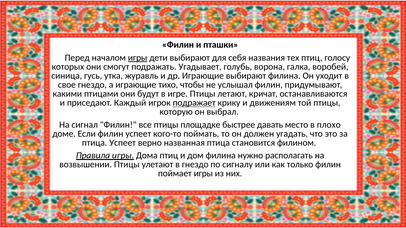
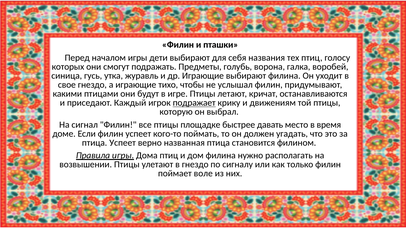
игры underline: present -> none (138, 58)
Угадывает: Угадывает -> Предметы (200, 67)
плохо: плохо -> время (329, 125)
поймает игры: игры -> воле (203, 174)
